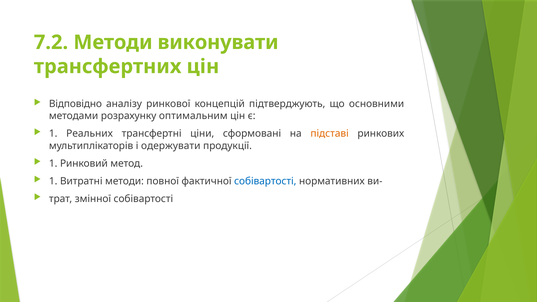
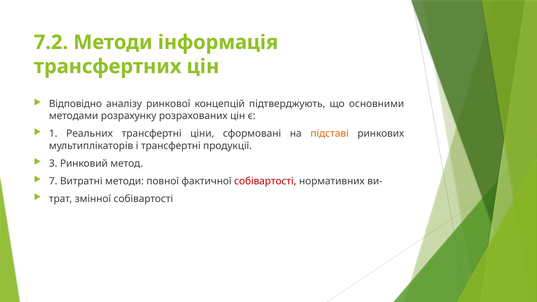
виконувати: виконувати -> інформація (218, 42)
оптимальним: оптимальним -> розрахованих (193, 116)
і одержувати: одержувати -> трансфертні (171, 146)
1: 1 -> 3 (53, 163)
1: 1 -> 7 (53, 181)
собівартості colour: blue -> red (265, 181)
